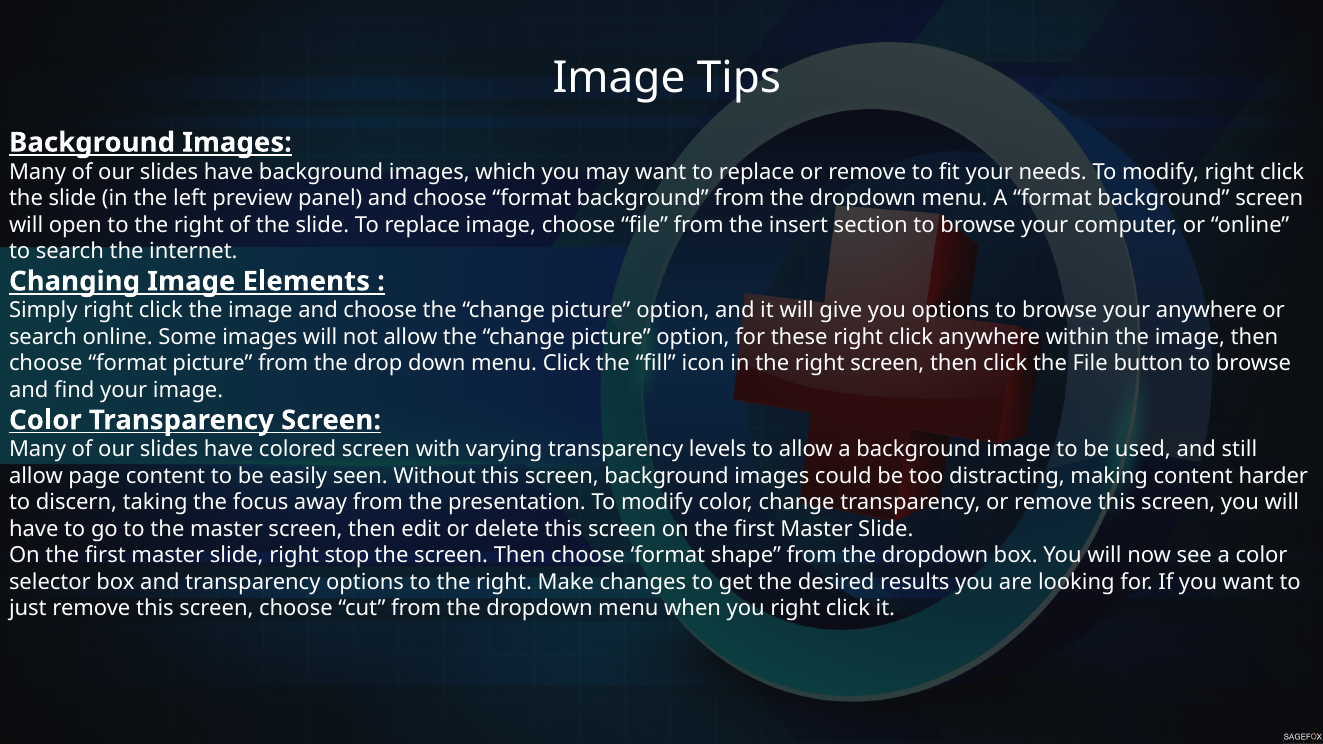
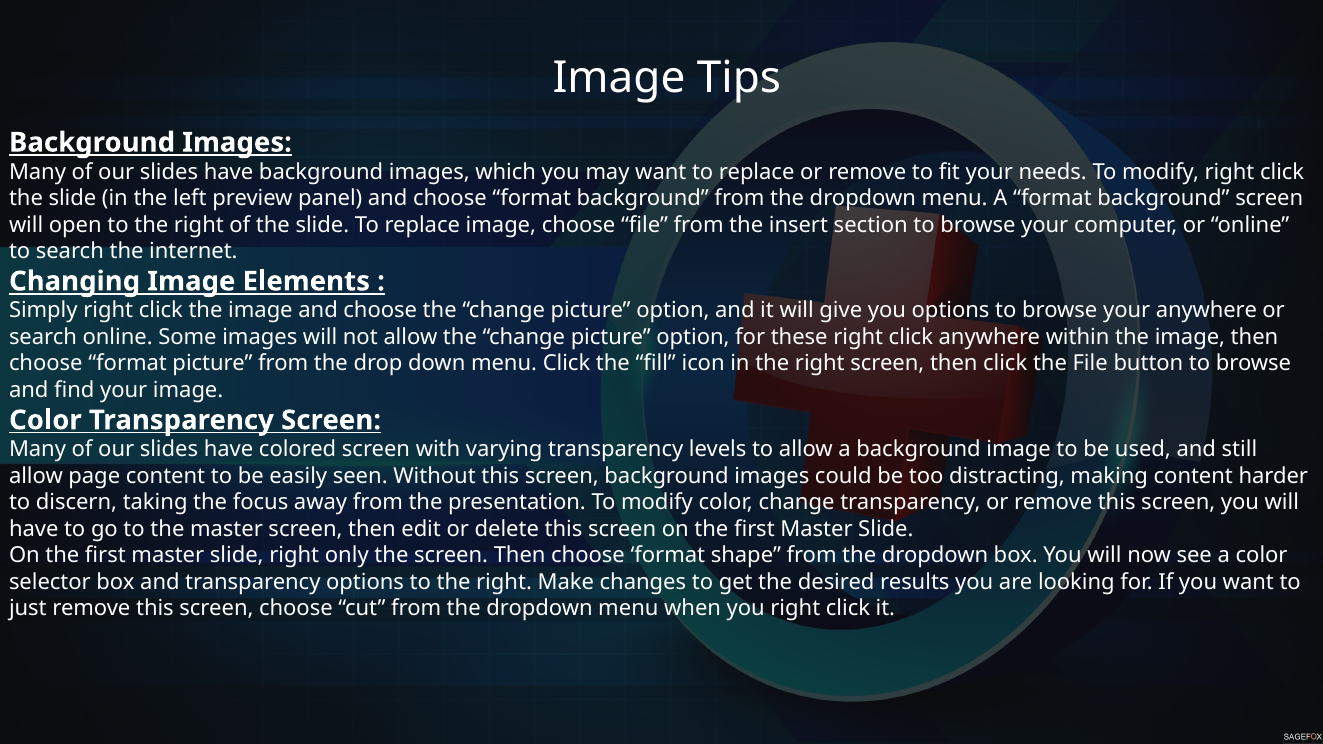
stop: stop -> only (347, 555)
